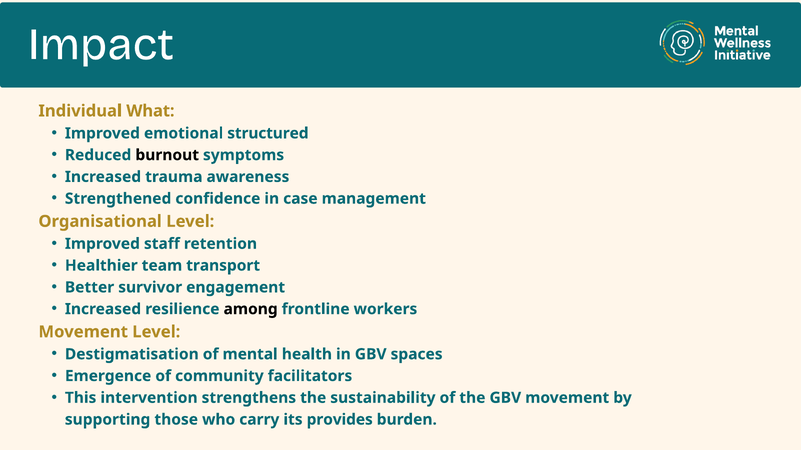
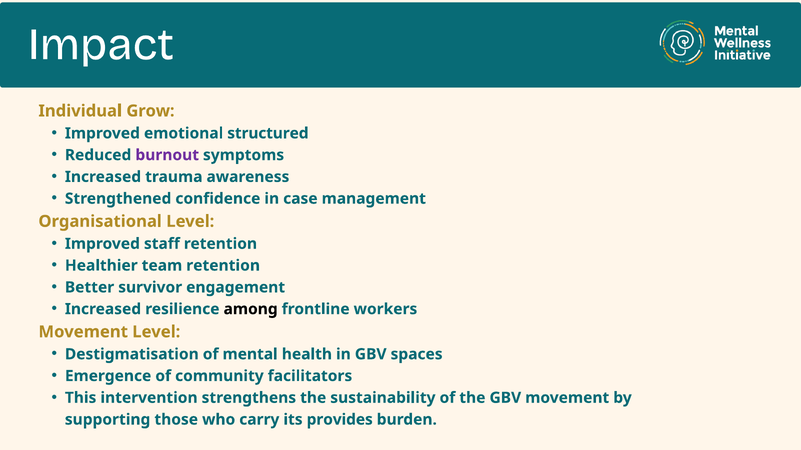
What: What -> Grow (150, 111)
burnout colour: black -> purple (167, 155)
team transport: transport -> retention (223, 266)
